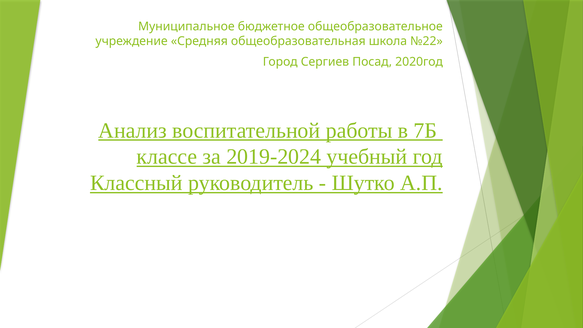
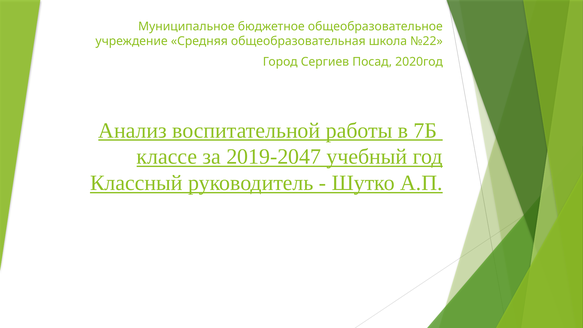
2019-2024: 2019-2024 -> 2019-2047 (274, 157)
